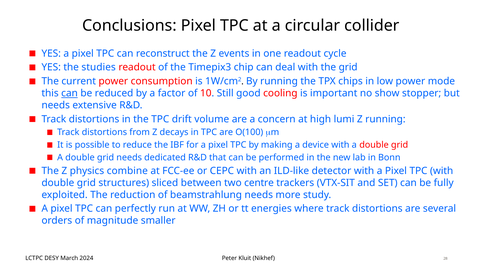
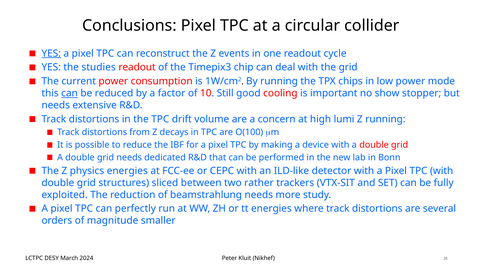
YES underline: none -> present (51, 54)
physics combine: combine -> energies (127, 171)
centre: centre -> rather (259, 183)
